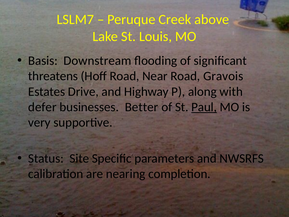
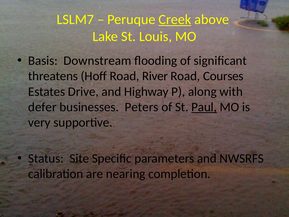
Creek underline: none -> present (175, 20)
Near: Near -> River (155, 76)
Gravois: Gravois -> Courses (223, 76)
Better: Better -> Peters (142, 107)
